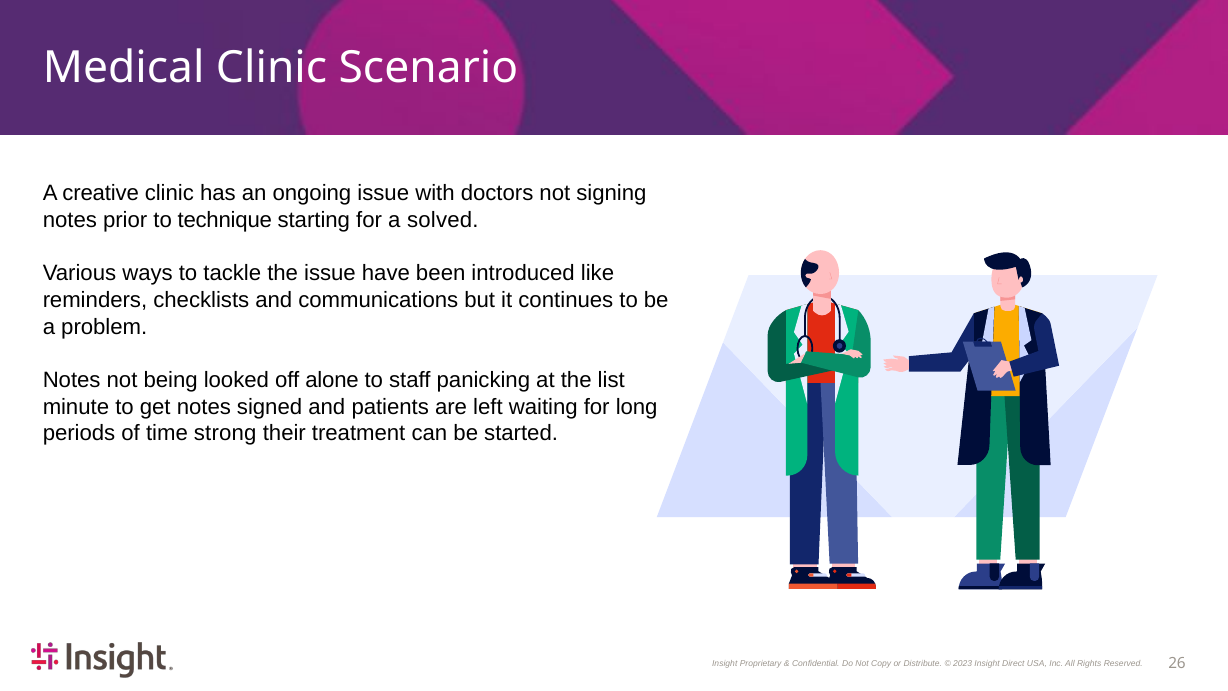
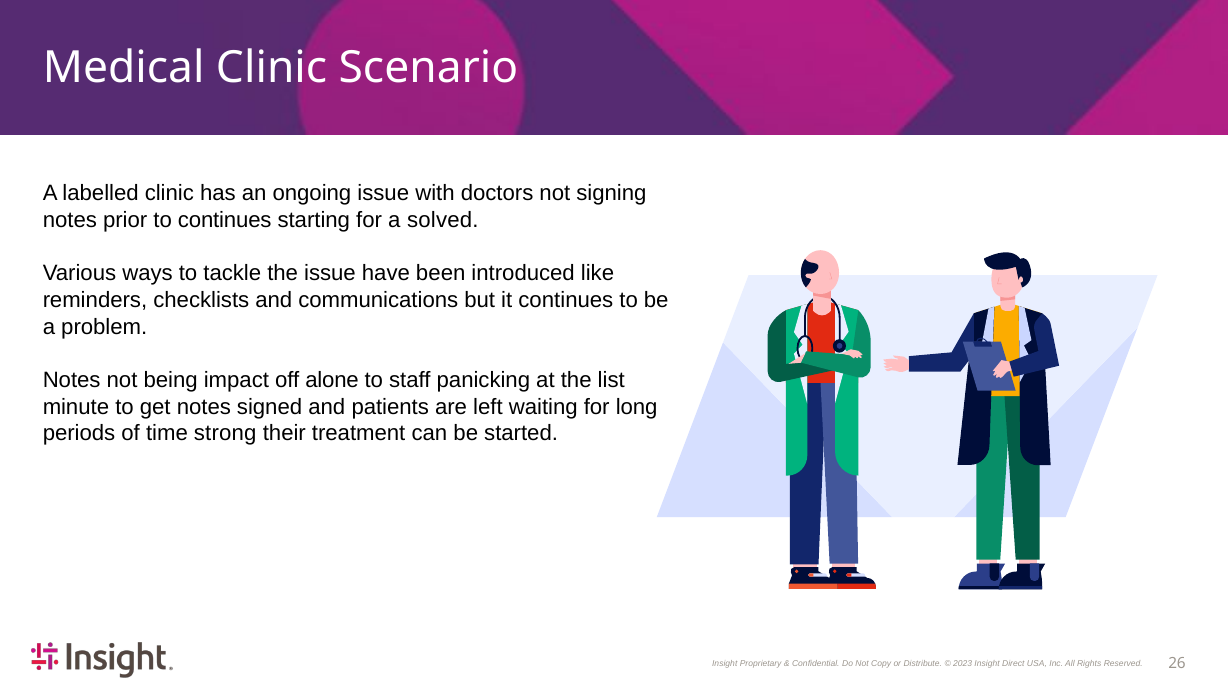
creative: creative -> labelled (101, 194)
to technique: technique -> continues (225, 220)
looked: looked -> impact (236, 380)
